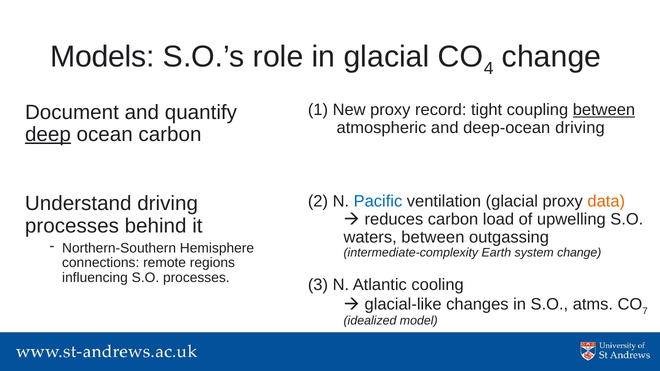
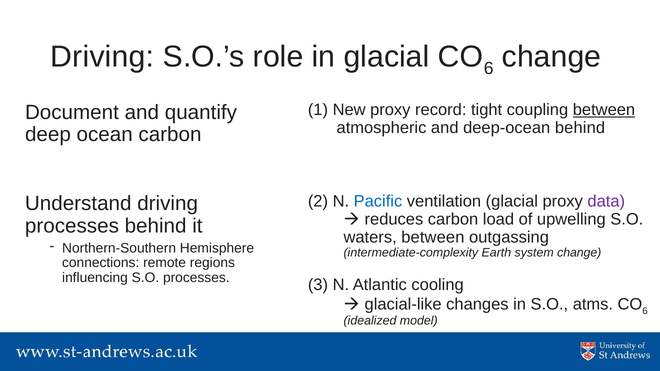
Models: Models -> Driving (102, 57)
4: 4 -> 6 (489, 69)
deep-ocean driving: driving -> behind (580, 128)
deep underline: present -> none (48, 135)
data colour: orange -> purple (606, 202)
7: 7 -> 6 (645, 311)
